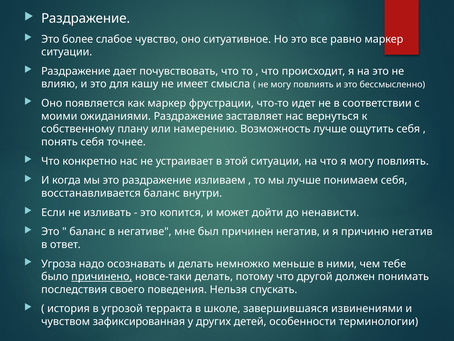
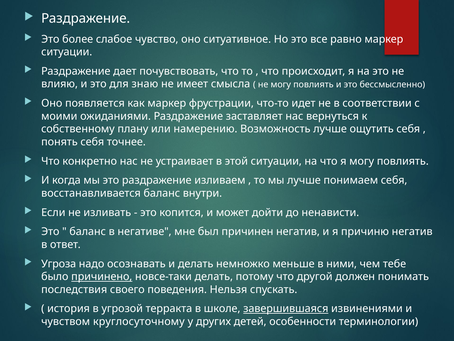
кашу: кашу -> знаю (145, 84)
завершившаяся underline: none -> present (286, 308)
зафиксированная: зафиксированная -> круглосуточному (139, 321)
